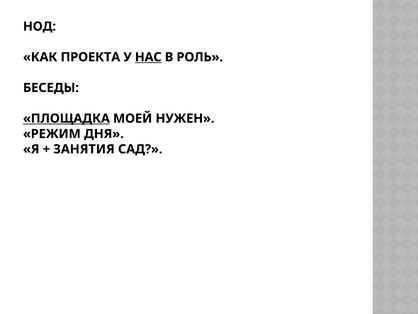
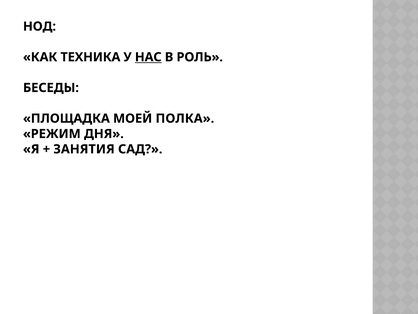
ПРОЕКТА: ПРОЕКТА -> ТЕХНИКА (90, 57)
ПЛОЩАДКА underline: present -> none (66, 118)
НУЖЕН: НУЖЕН -> ПОЛКА (185, 118)
